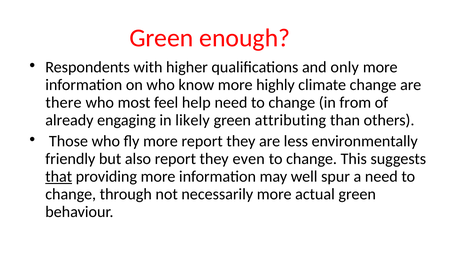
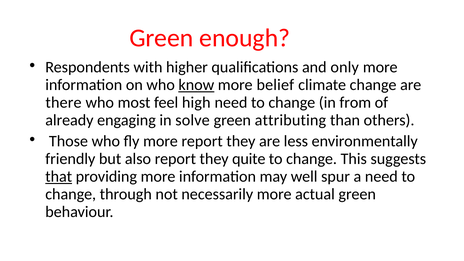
know underline: none -> present (196, 85)
highly: highly -> belief (275, 85)
help: help -> high (196, 102)
likely: likely -> solve (193, 120)
even: even -> quite (249, 159)
